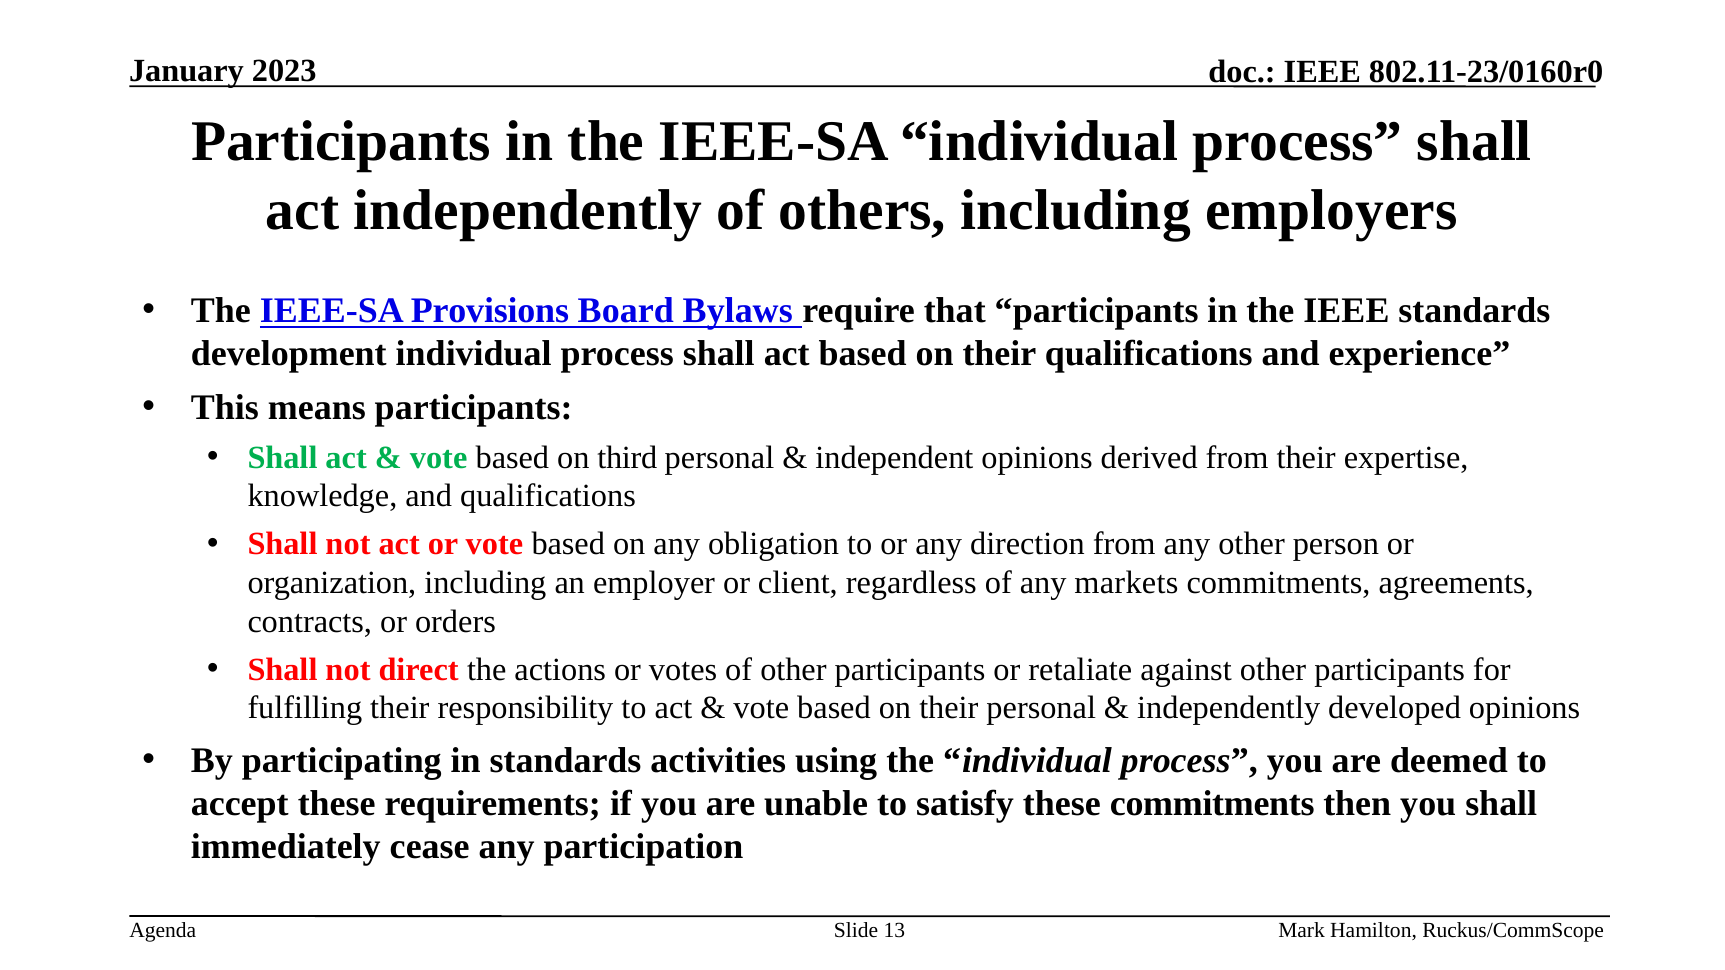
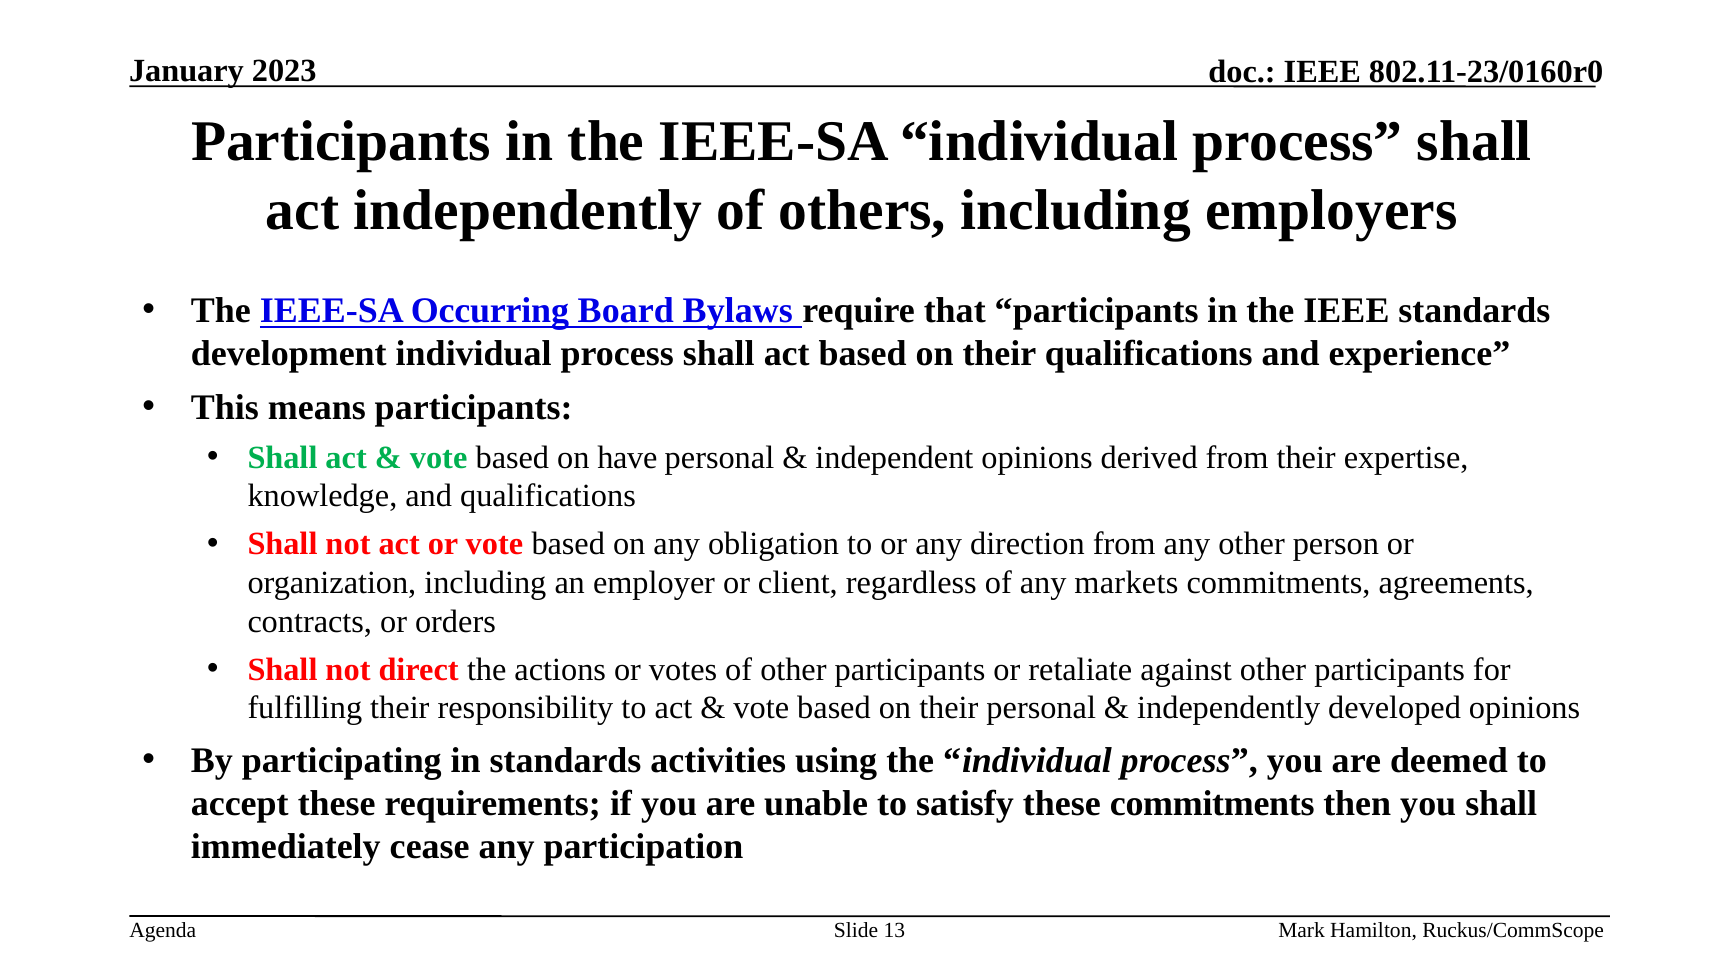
Provisions: Provisions -> Occurring (490, 311)
third: third -> have (627, 458)
